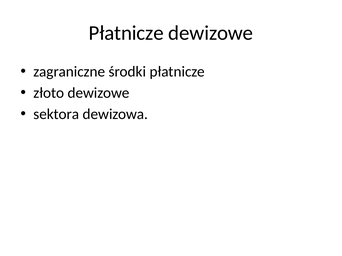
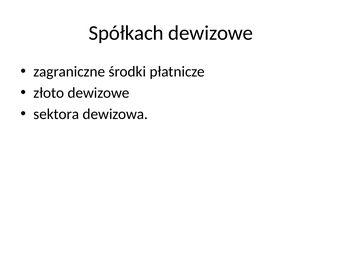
Płatnicze: Płatnicze -> Spółkach (126, 33)
